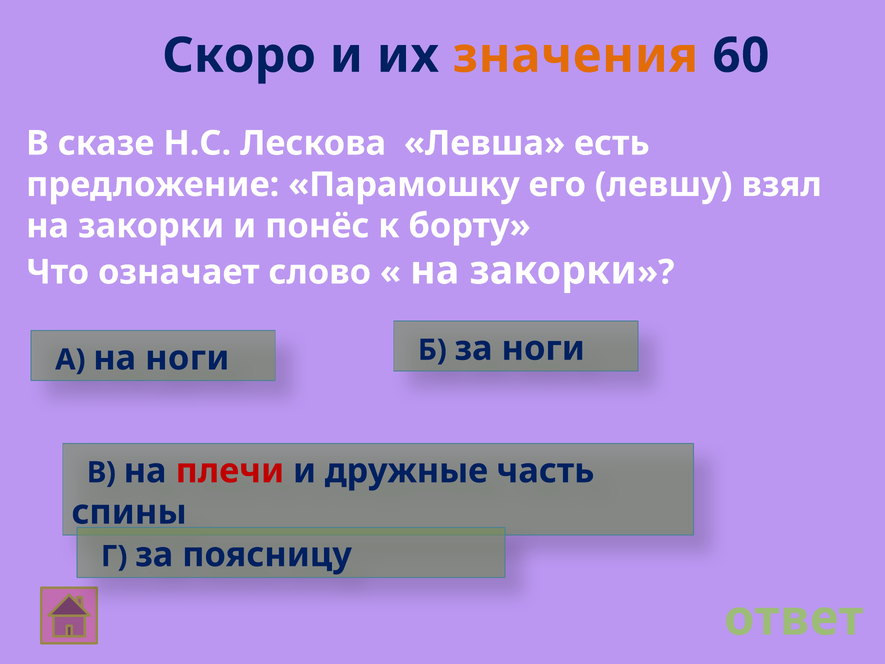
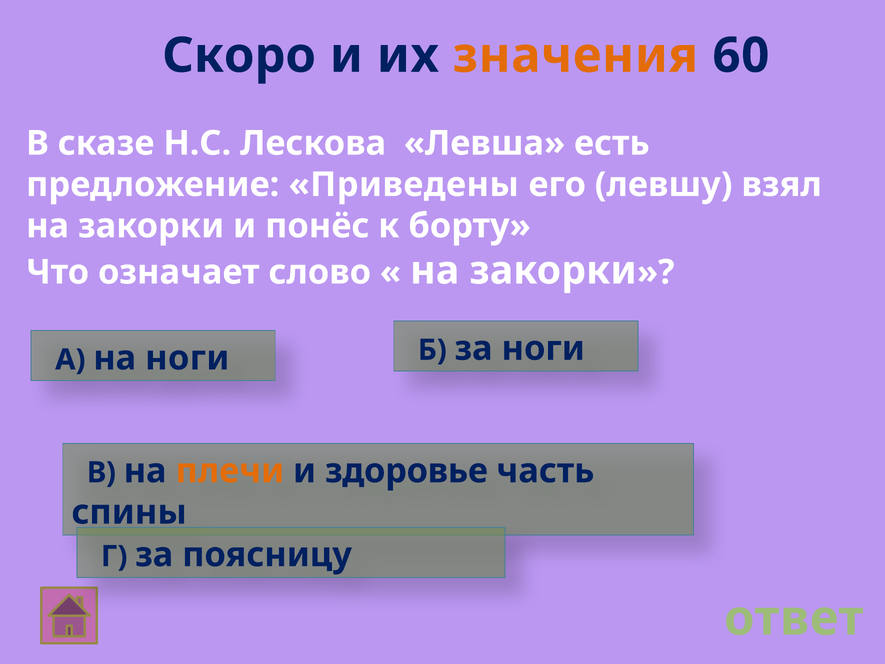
Парамошку: Парамошку -> Приведены (404, 185)
плечи colour: red -> orange (230, 471)
дружные: дружные -> здоровье (406, 471)
